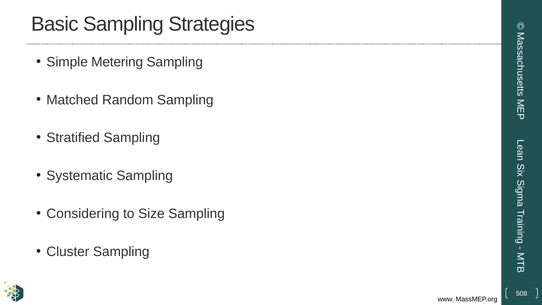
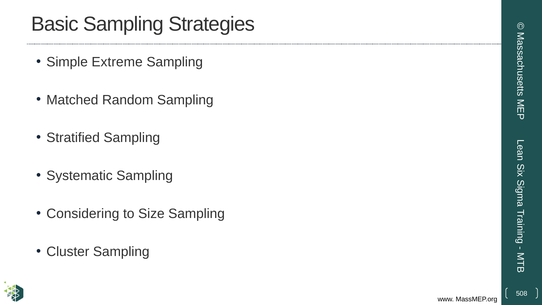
Metering: Metering -> Extreme (117, 62)
